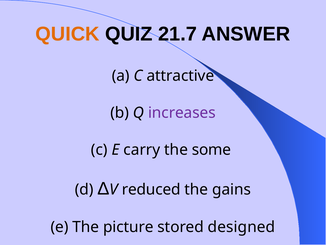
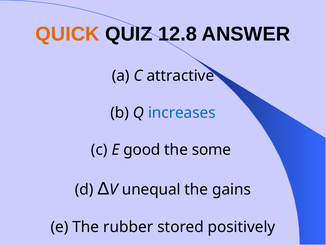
21.7: 21.7 -> 12.8 (178, 34)
increases colour: purple -> blue (182, 112)
carry: carry -> good (142, 149)
reduced: reduced -> unequal (151, 189)
picture: picture -> rubber (128, 227)
designed: designed -> positively (242, 227)
